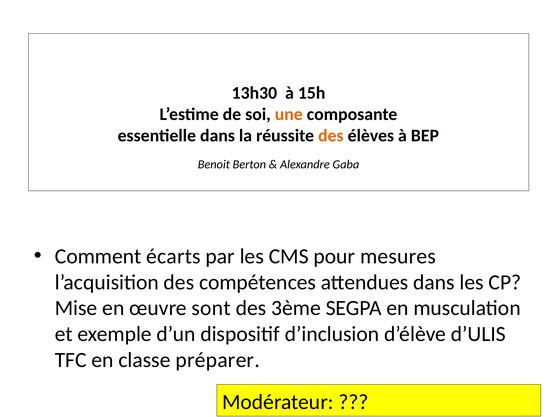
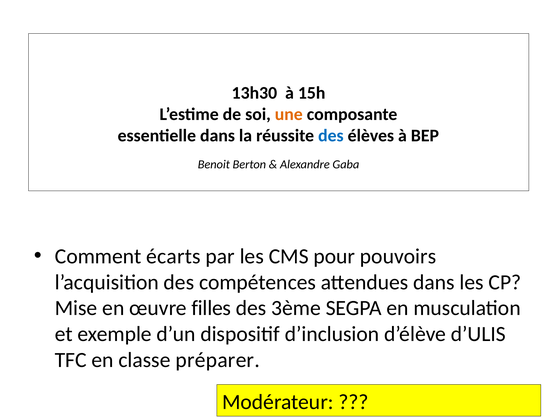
des colour: orange -> blue (331, 136)
mesures: mesures -> pouvoirs (398, 256)
sont: sont -> filles (211, 308)
